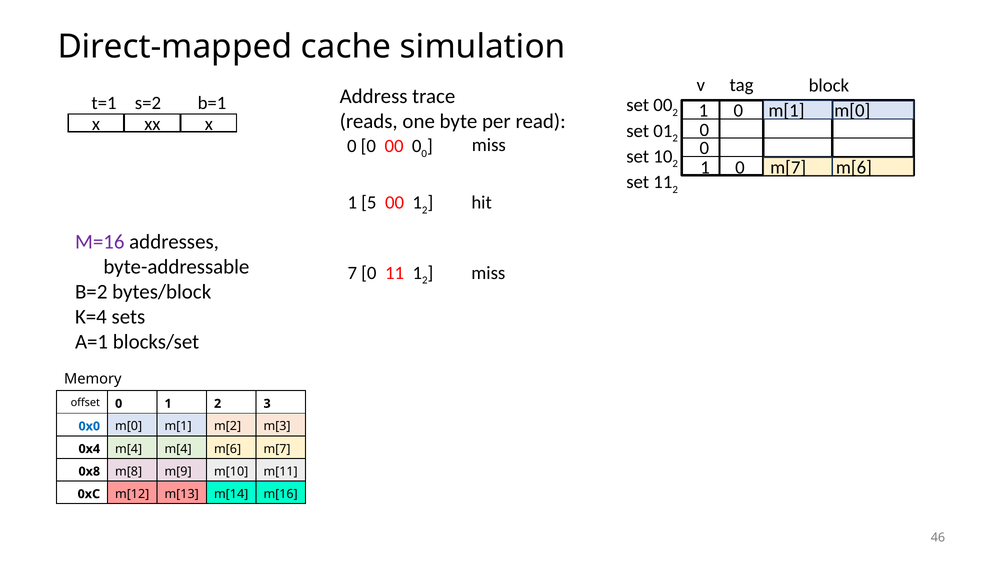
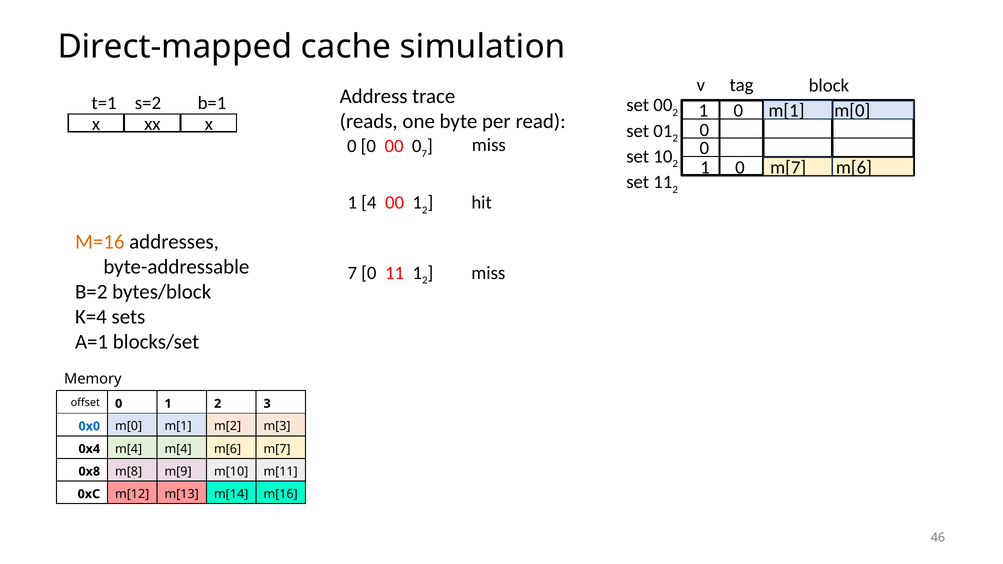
00 0 0: 0 -> 7 (424, 154)
5: 5 -> 4 (369, 203)
M=16 colour: purple -> orange (100, 242)
